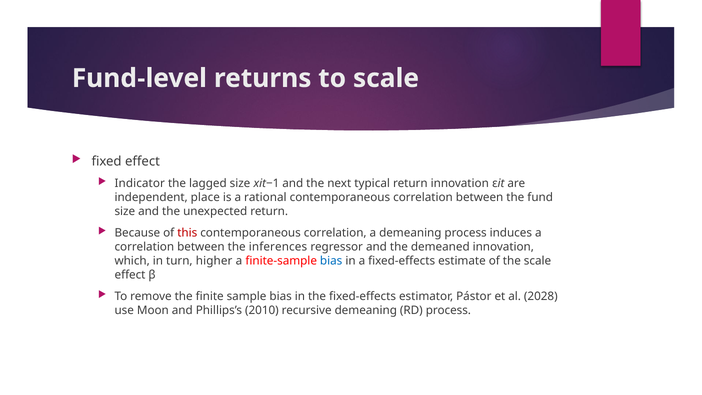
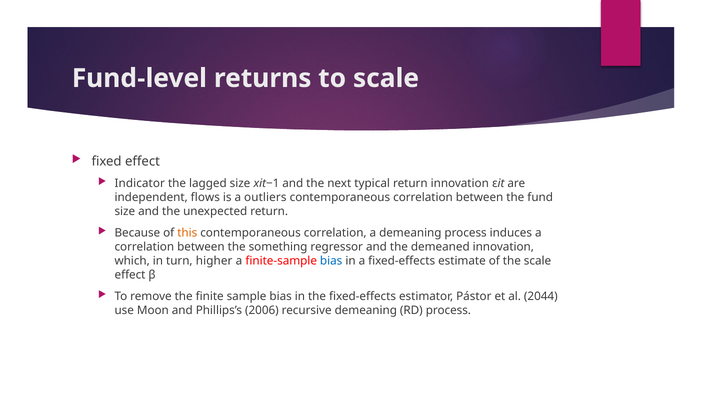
place: place -> flows (205, 198)
rational: rational -> outliers (265, 198)
this colour: red -> orange (187, 233)
inferences: inferences -> something (278, 247)
2028: 2028 -> 2044 (541, 296)
2010: 2010 -> 2006 (262, 310)
